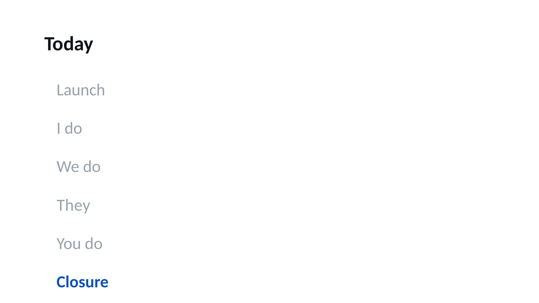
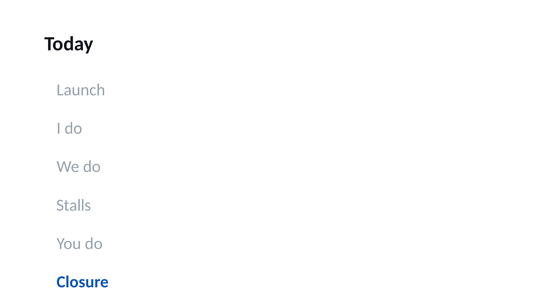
They: They -> Stalls (74, 205)
